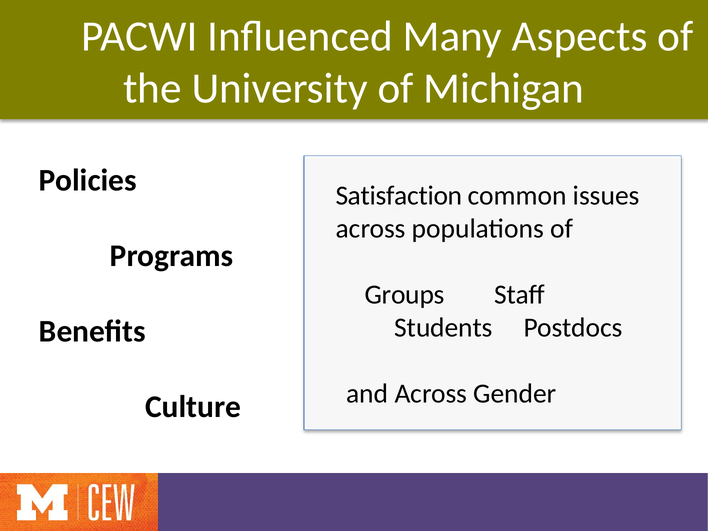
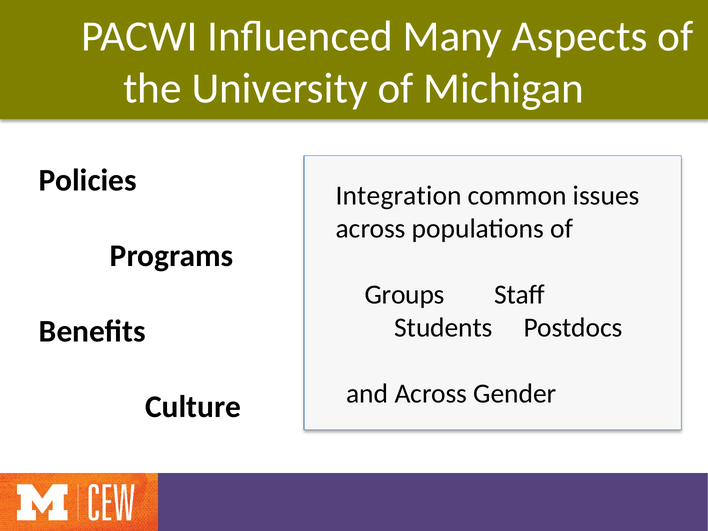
Satisfaction: Satisfaction -> Integration (399, 196)
